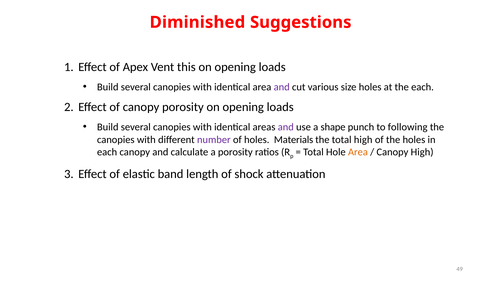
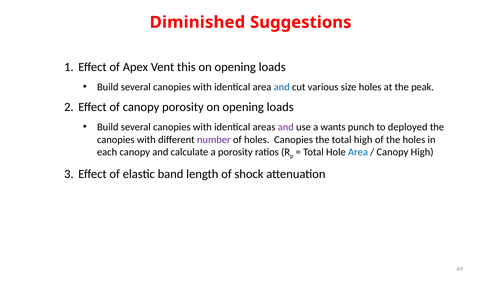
and colour: purple -> blue (282, 87)
the each: each -> peak (423, 87)
shape: shape -> wants (333, 127)
following: following -> deployed (408, 127)
holes Materials: Materials -> Canopies (294, 140)
Area colour: orange -> blue (358, 152)
